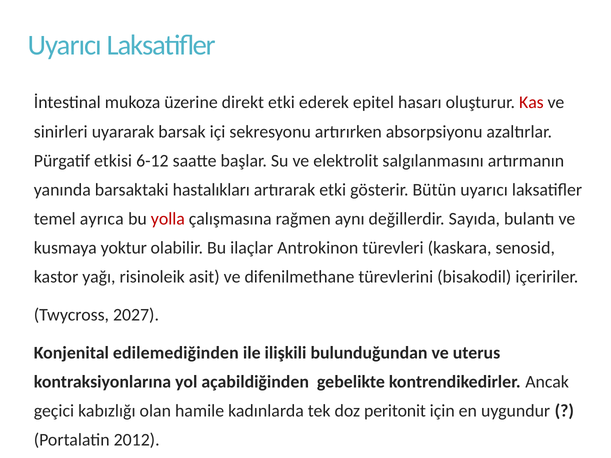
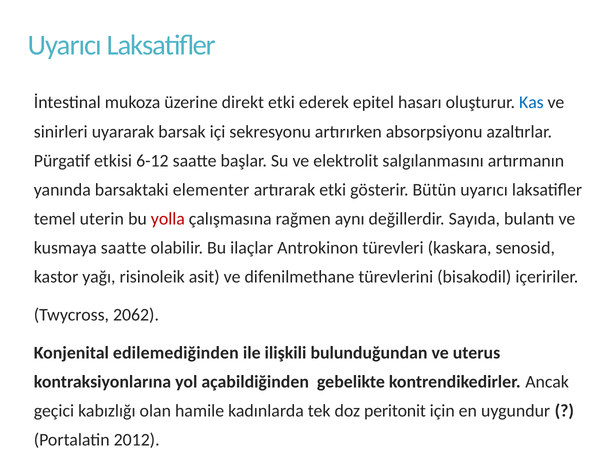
Kas colour: red -> blue (531, 103)
hastalıkları: hastalıkları -> elementer (211, 190)
ayrıca: ayrıca -> uterin (102, 219)
kusmaya yoktur: yoktur -> saatte (124, 248)
2027: 2027 -> 2062 (136, 315)
